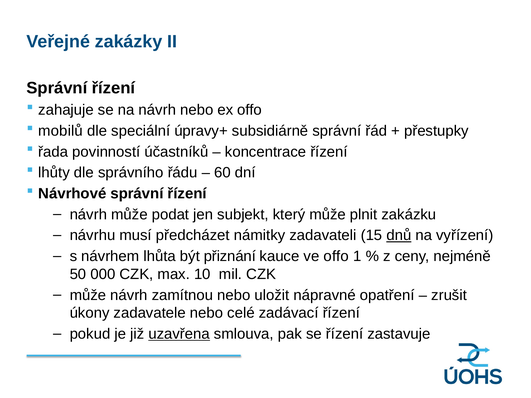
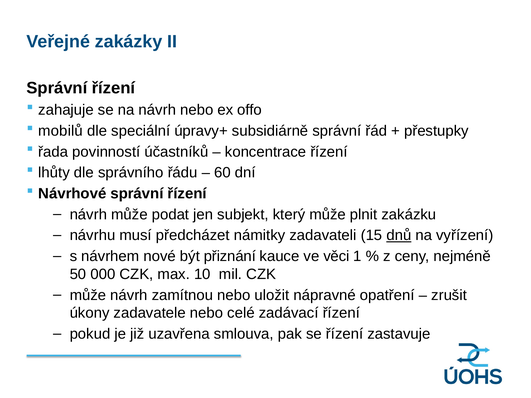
lhůta: lhůta -> nové (160, 256)
ve offo: offo -> věci (336, 256)
uzavřena underline: present -> none (179, 334)
